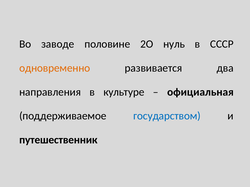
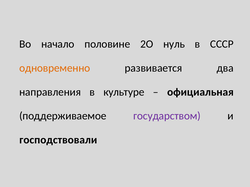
заводе: заводе -> начало (58, 44)
государством colour: blue -> purple (167, 116)
путешественник: путешественник -> господствовали (58, 140)
